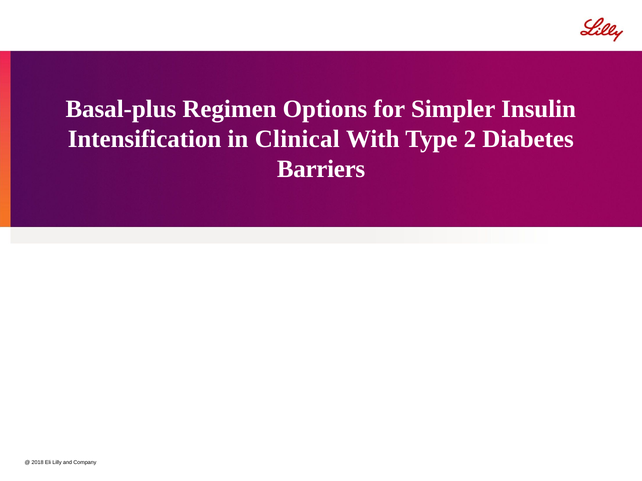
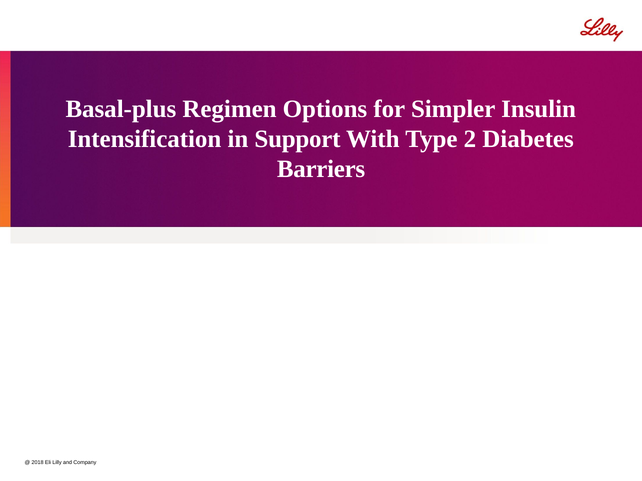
Clinical: Clinical -> Support (297, 139)
